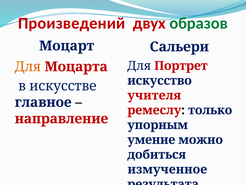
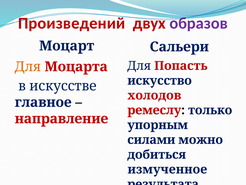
образов colour: green -> purple (199, 23)
Портрет: Портрет -> Попасть (181, 66)
учителя: учителя -> холодов (154, 95)
умение: умение -> силами (151, 139)
